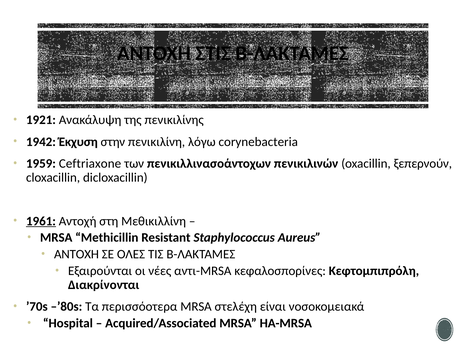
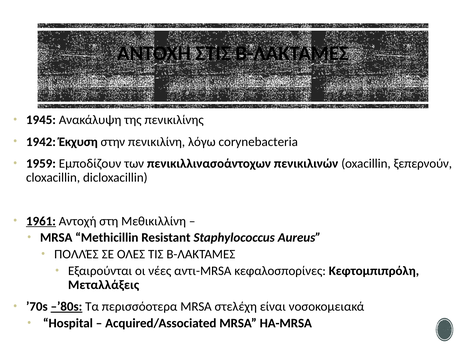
1921: 1921 -> 1945 (41, 120)
Ceftriaxone: Ceftriaxone -> Εμποδίζουν (90, 163)
ANTOXH: ANTOXH -> ΠΟΛΛΈΣ (76, 254)
Διακρίνονται: Διακρίνονται -> Μεταλλάξεις (104, 284)
–’80s underline: none -> present (66, 306)
